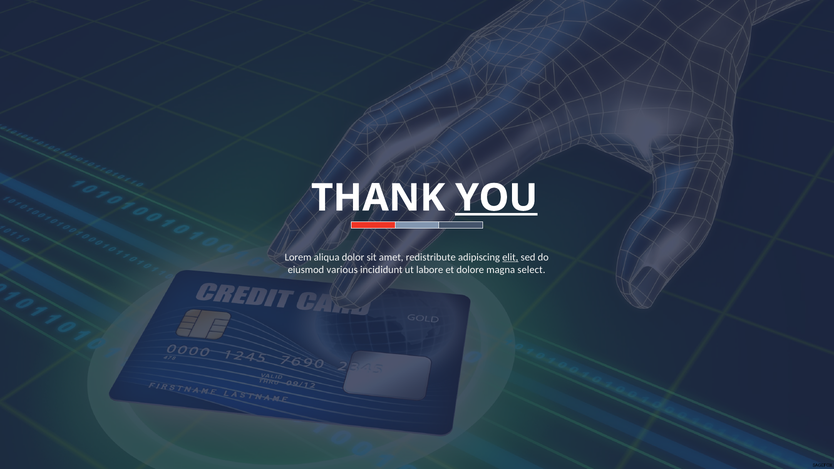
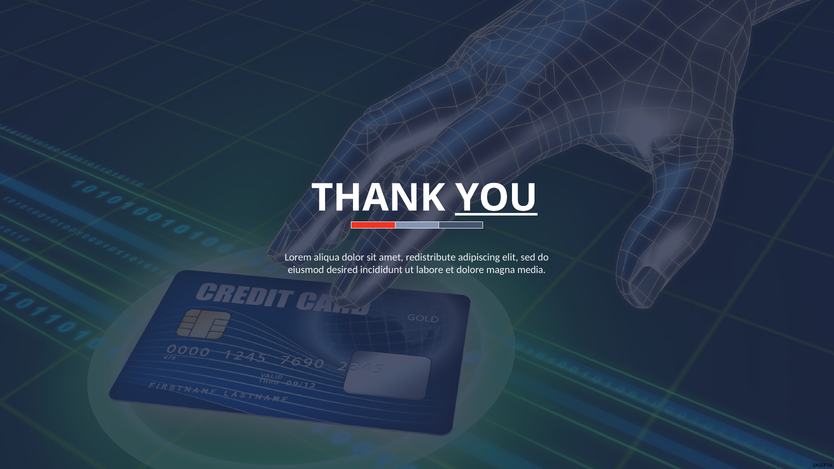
elit underline: present -> none (510, 257)
various: various -> desired (342, 270)
select: select -> media (532, 270)
